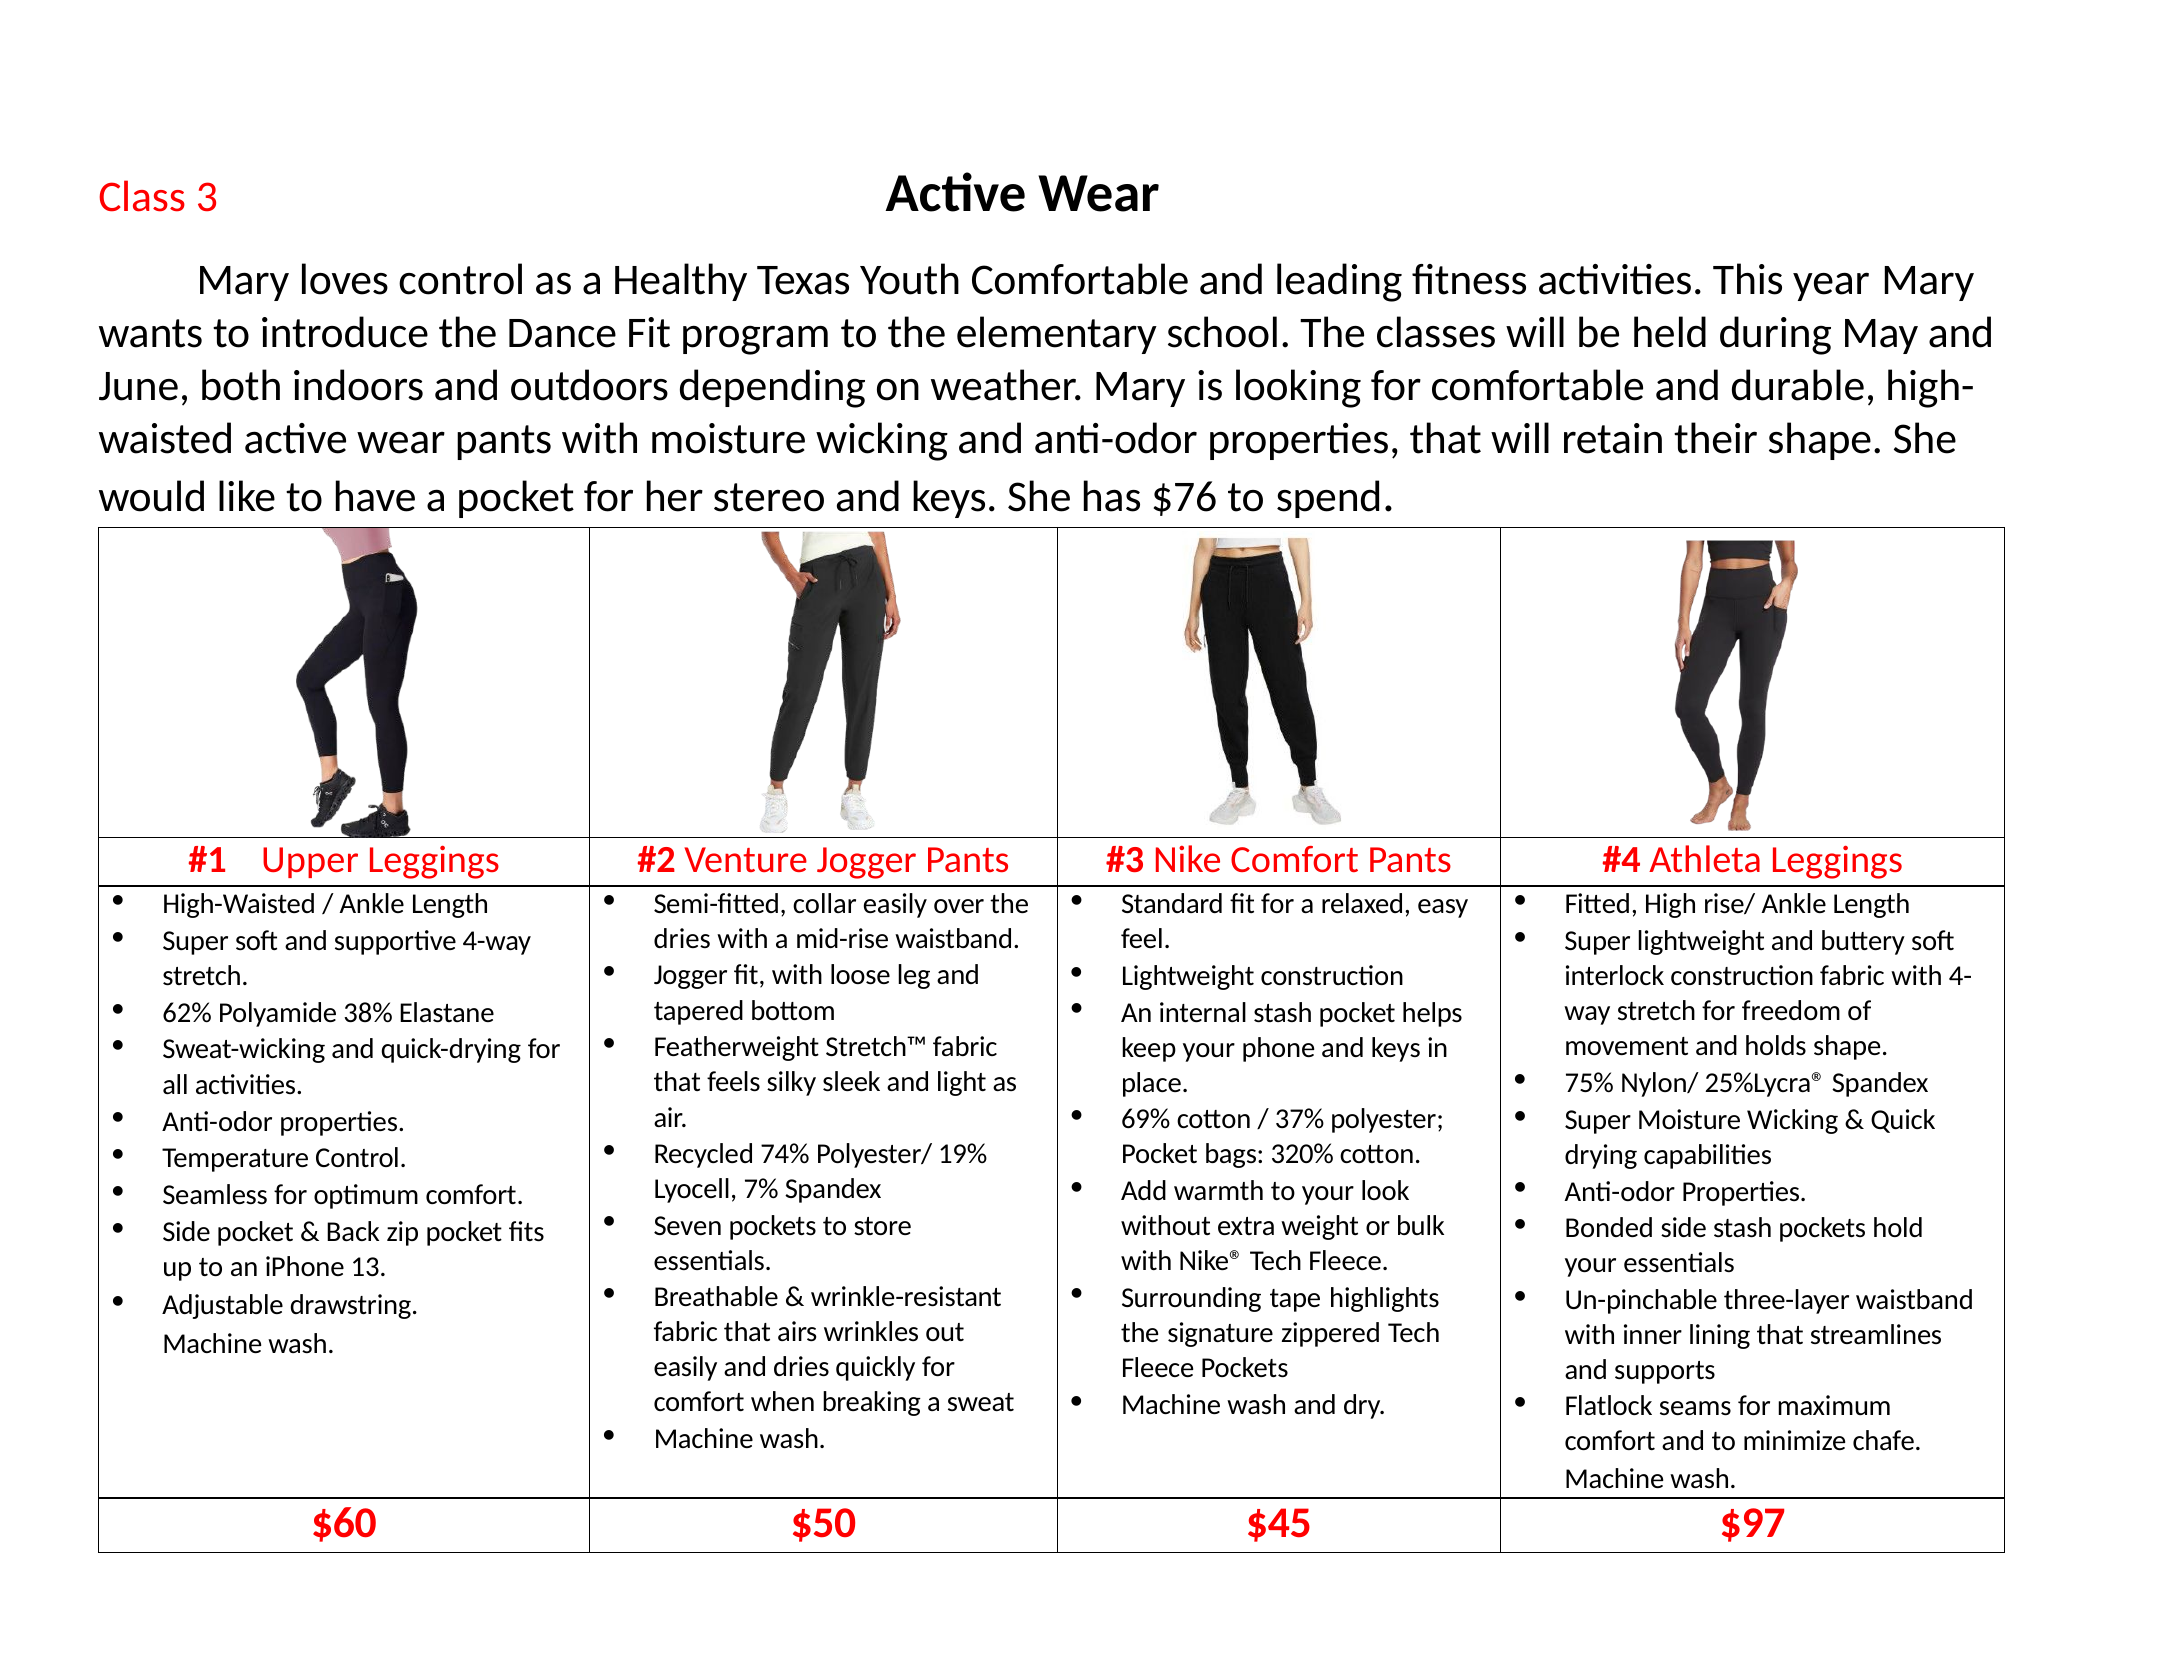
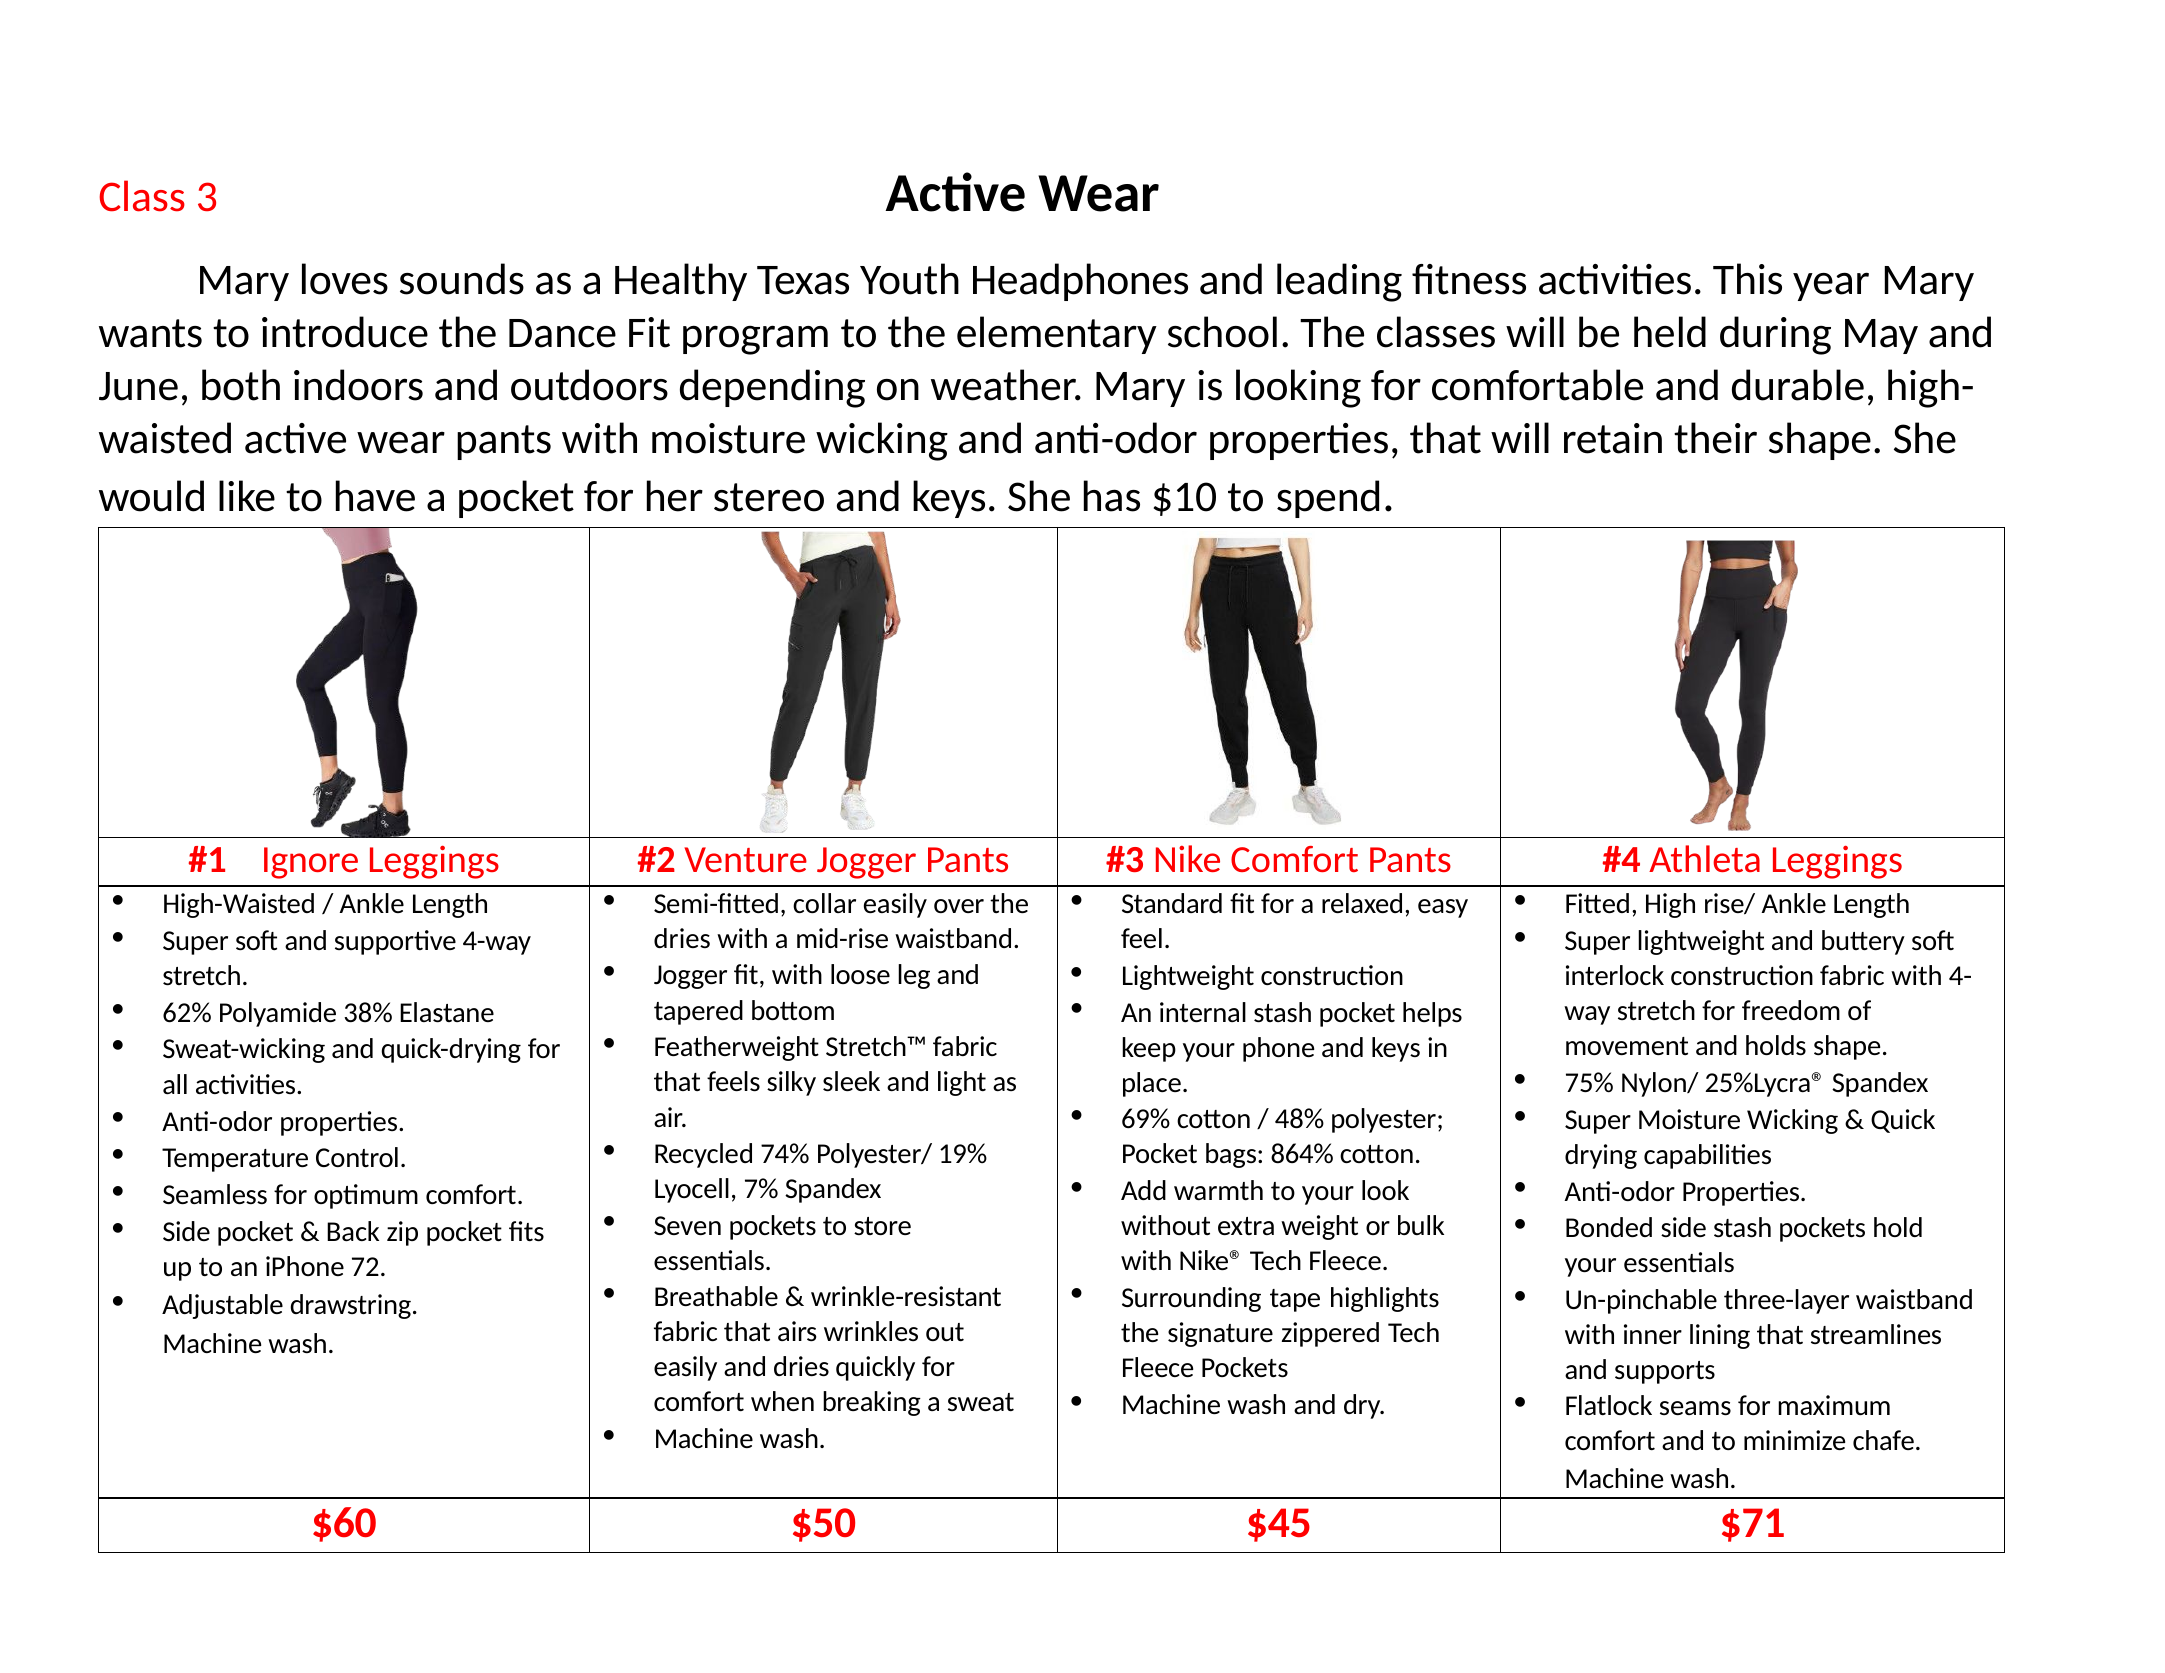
loves control: control -> sounds (462, 280)
Youth Comfortable: Comfortable -> Headphones (1080, 280)
$76: $76 -> $10 (1184, 497)
Upper: Upper -> Ignore (310, 860)
37%: 37% -> 48% (1300, 1119)
320%: 320% -> 864% (1302, 1154)
13: 13 -> 72 (369, 1267)
$97: $97 -> $71 (1753, 1523)
